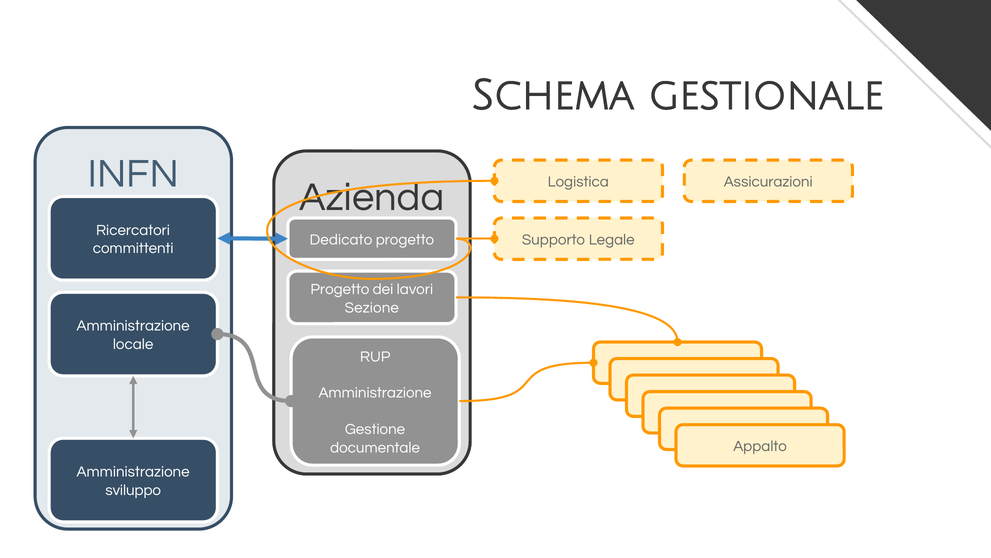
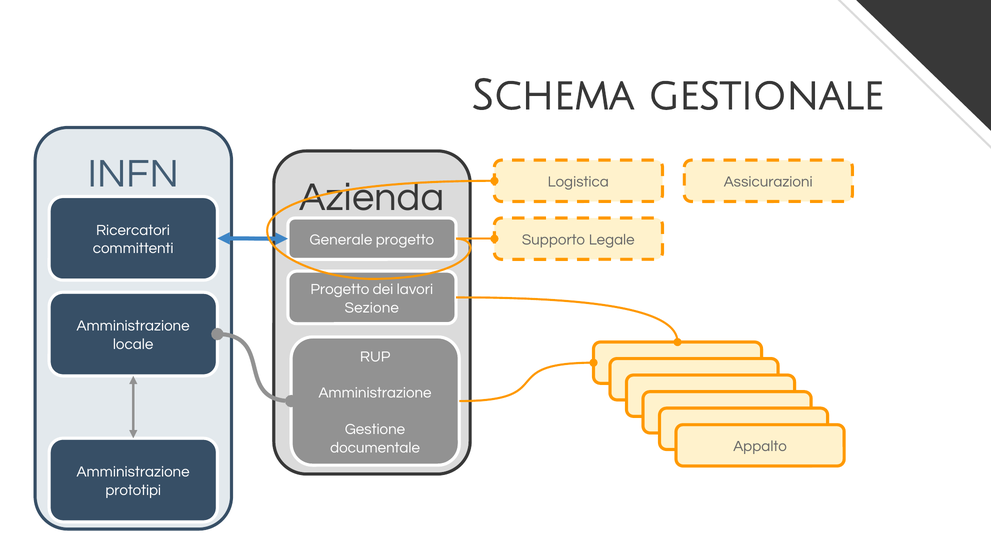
Dedicato: Dedicato -> Generale (341, 239)
sviluppo: sviluppo -> prototipi (133, 490)
